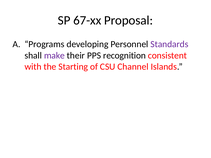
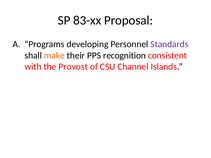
67-xx: 67-xx -> 83-xx (87, 20)
make colour: purple -> orange (54, 56)
Starting: Starting -> Provost (73, 67)
